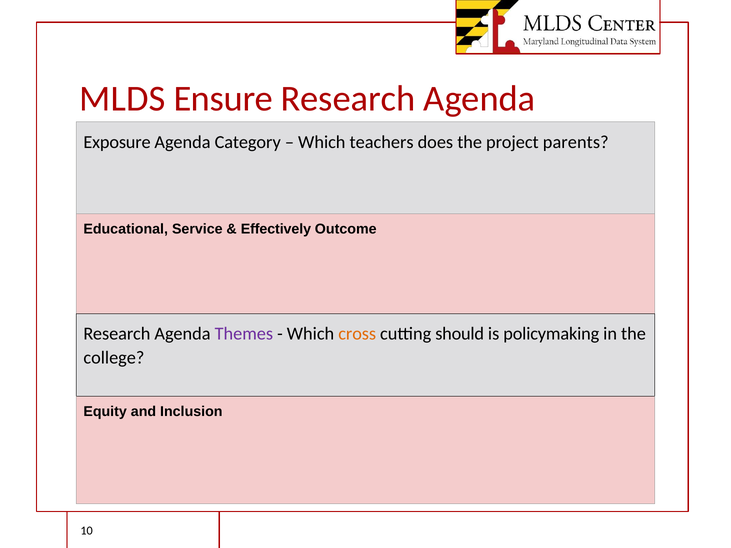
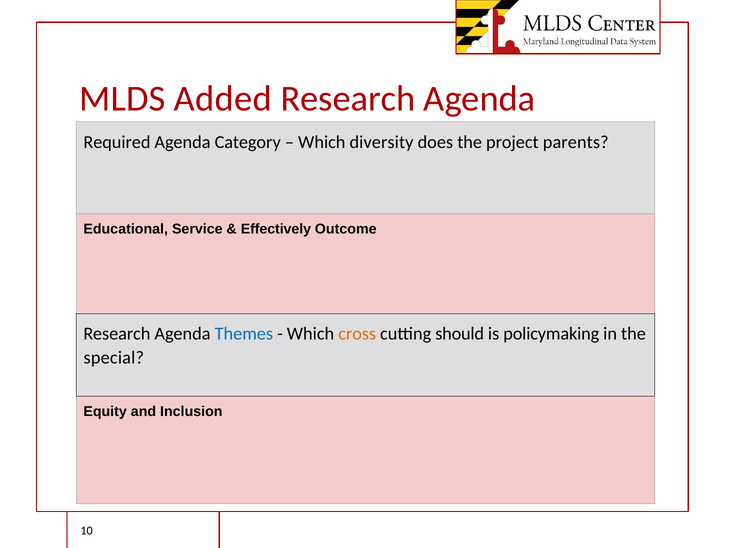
Ensure: Ensure -> Added (223, 99)
Exposure: Exposure -> Required (117, 142)
teachers: teachers -> diversity (382, 142)
Themes colour: purple -> blue (244, 334)
college: college -> special (114, 358)
